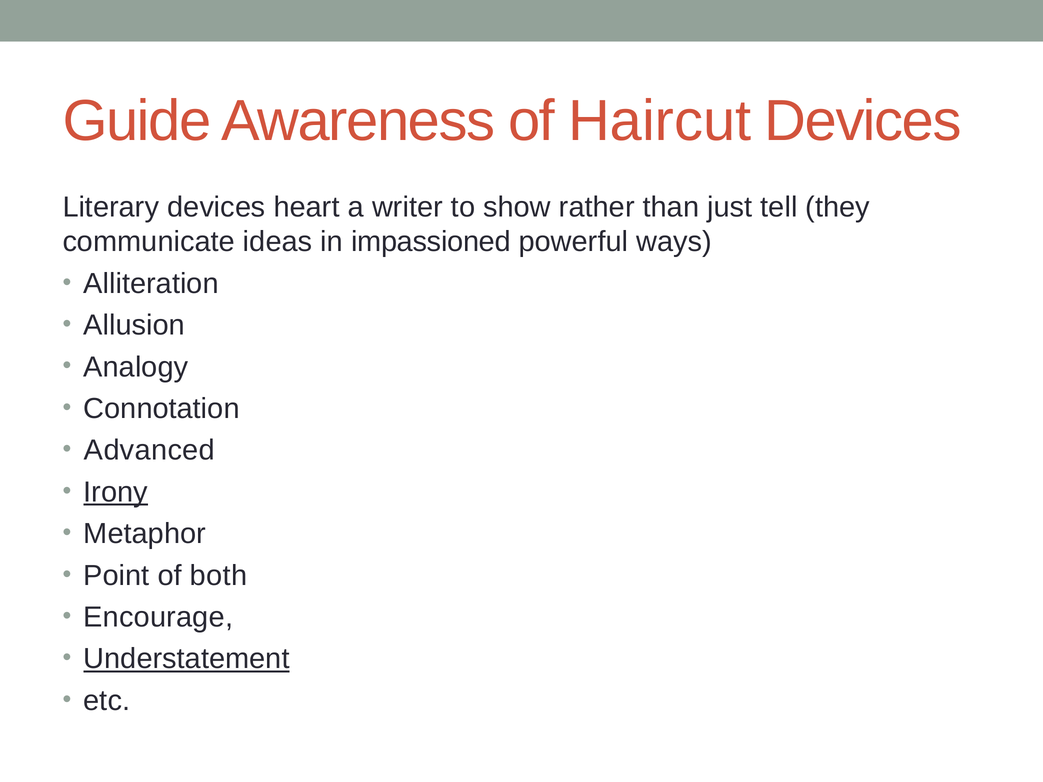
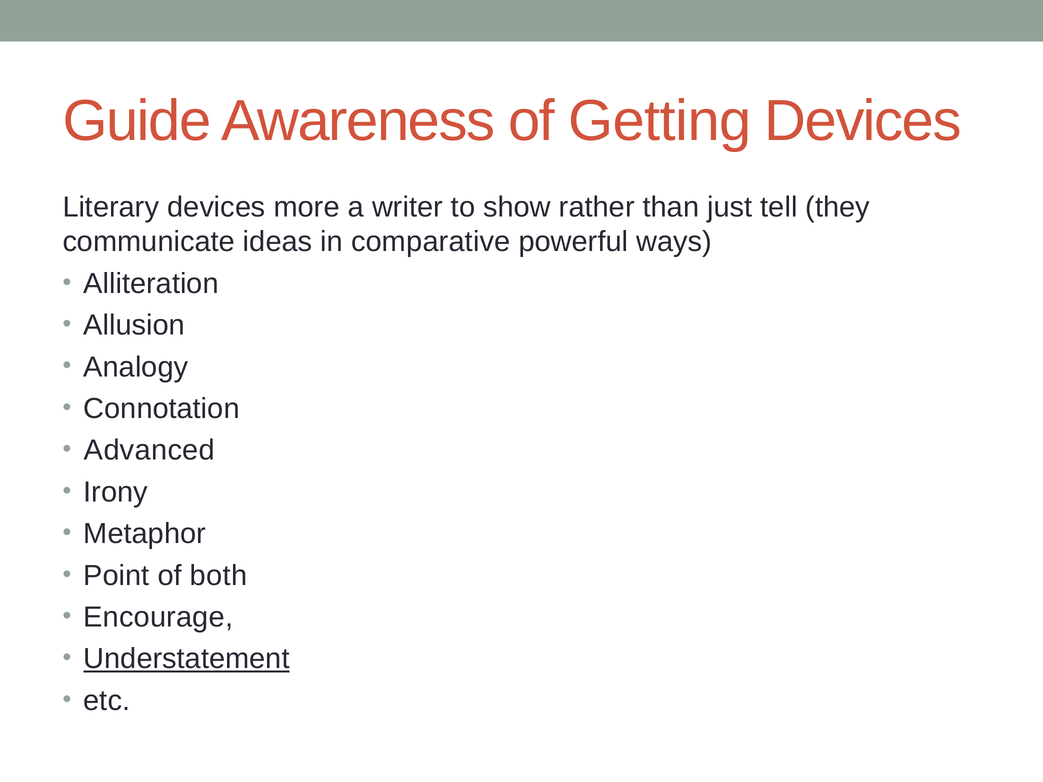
Haircut: Haircut -> Getting (660, 121)
heart: heart -> more (307, 207)
impassioned: impassioned -> comparative (431, 242)
Irony underline: present -> none (116, 492)
